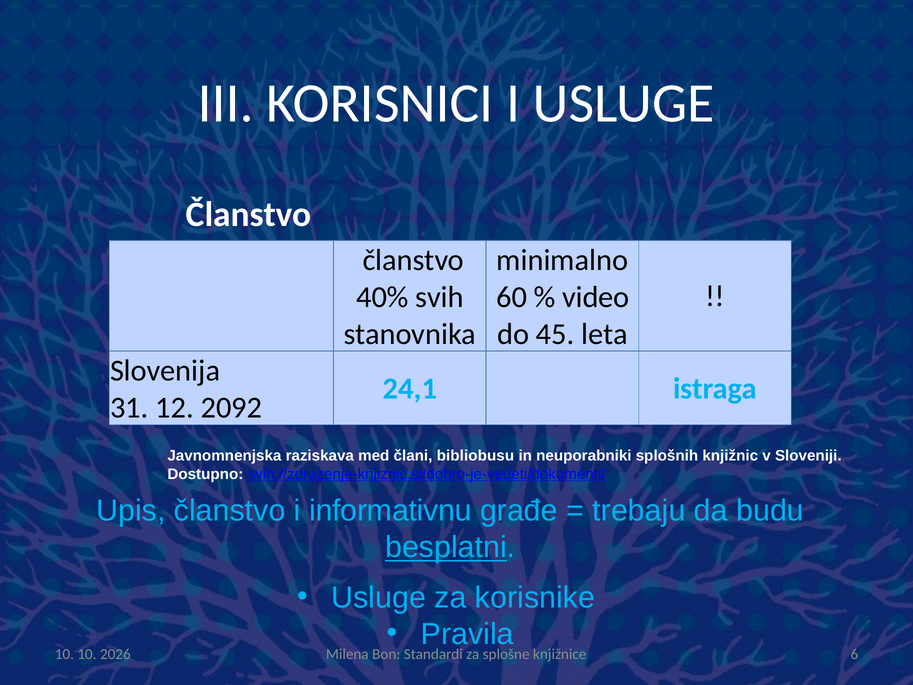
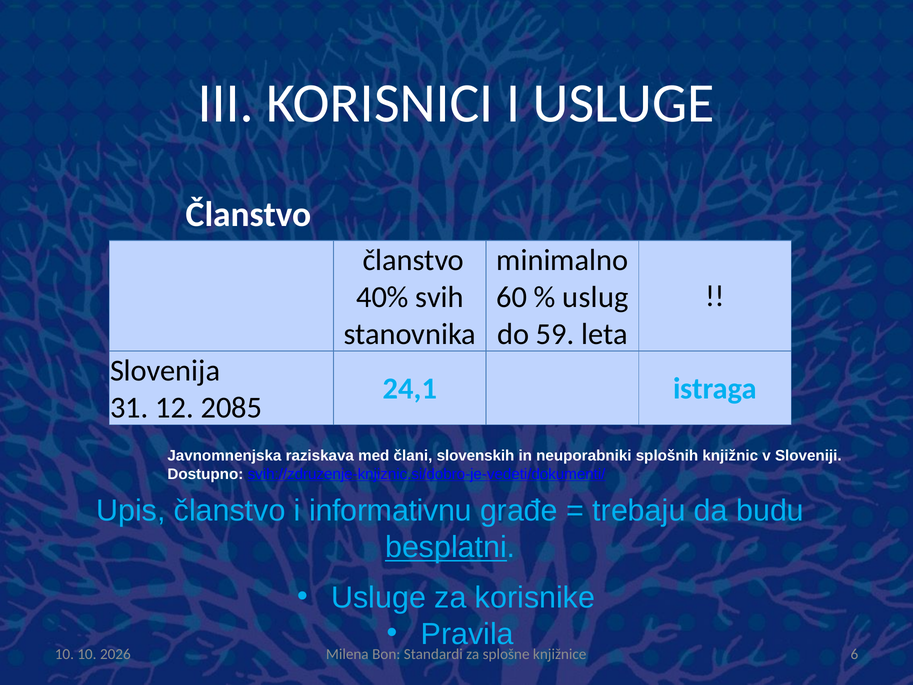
video: video -> uslug (596, 297)
45: 45 -> 59 (555, 334)
2092: 2092 -> 2085 (231, 408)
bibliobusu: bibliobusu -> slovenskih (476, 456)
